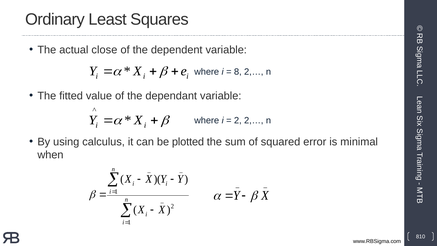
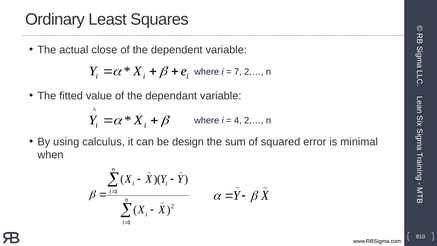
8: 8 -> 7 (238, 72)
2: 2 -> 4 (238, 120)
plotted: plotted -> design (188, 142)
